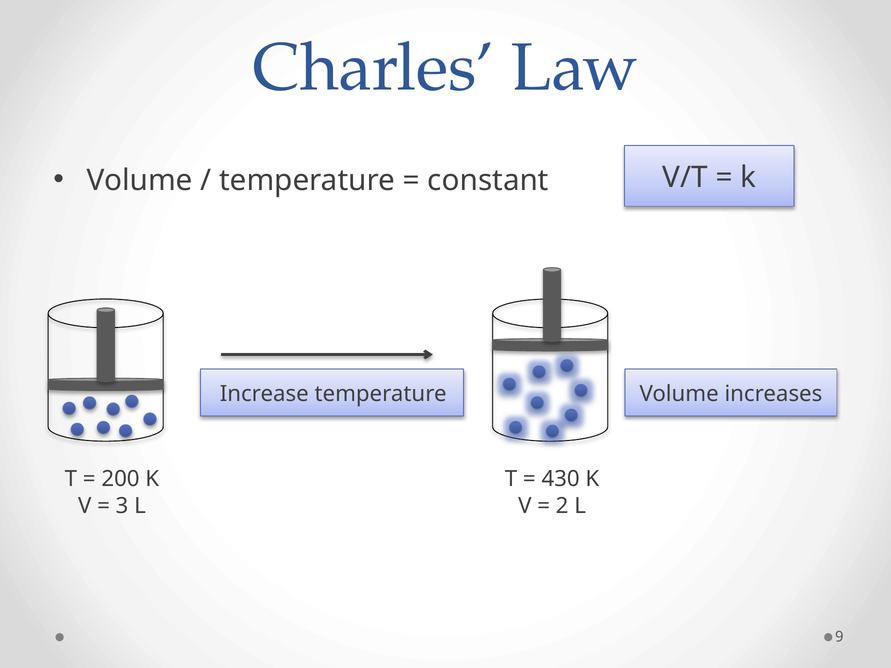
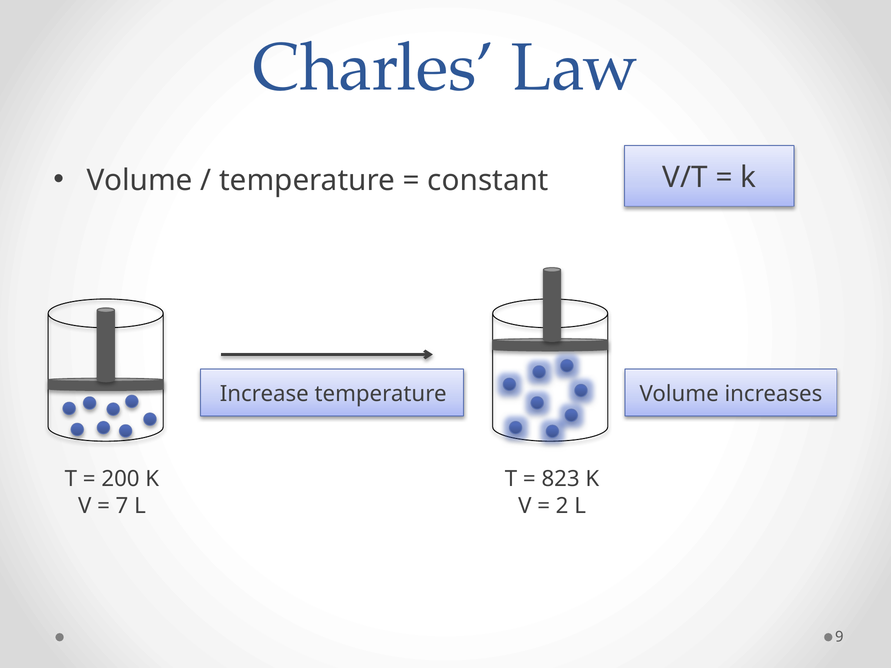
430: 430 -> 823 (561, 479)
3: 3 -> 7 (122, 506)
